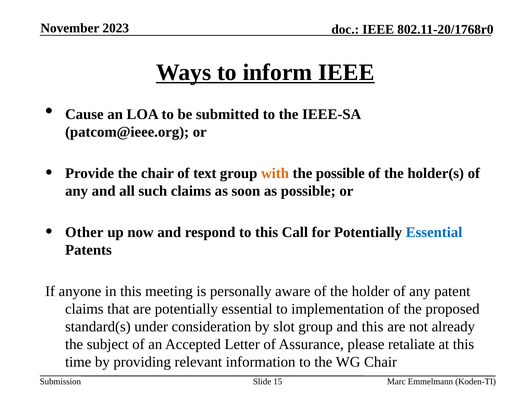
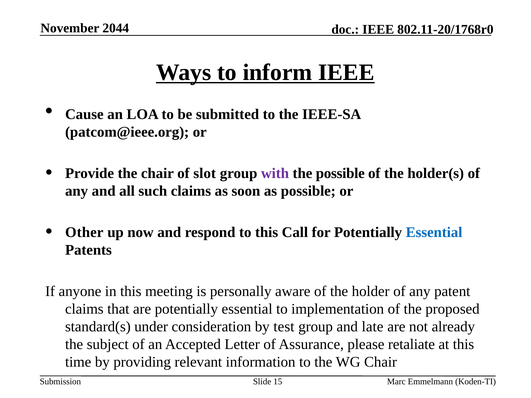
2023: 2023 -> 2044 (116, 28)
text: text -> slot (205, 173)
with colour: orange -> purple (275, 173)
slot: slot -> test (284, 327)
and this: this -> late (373, 327)
